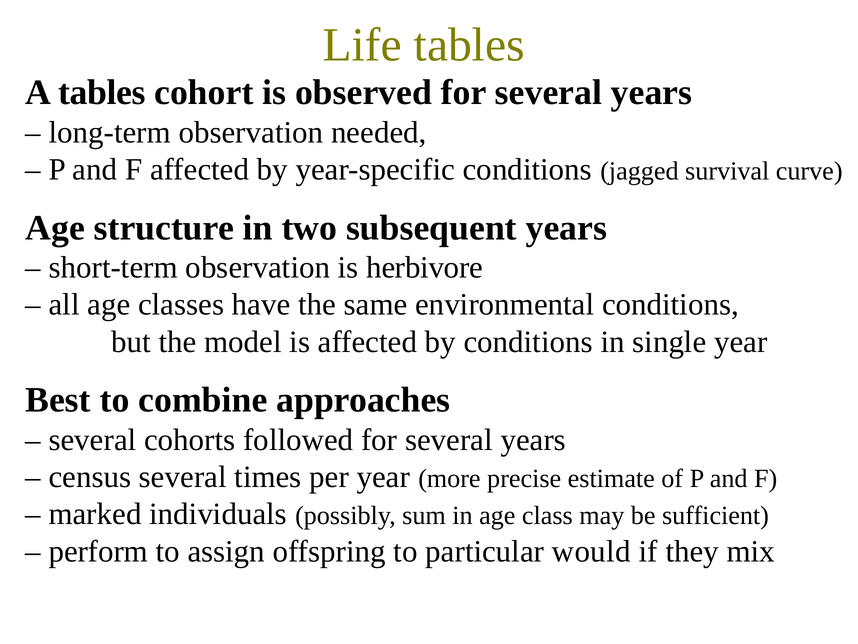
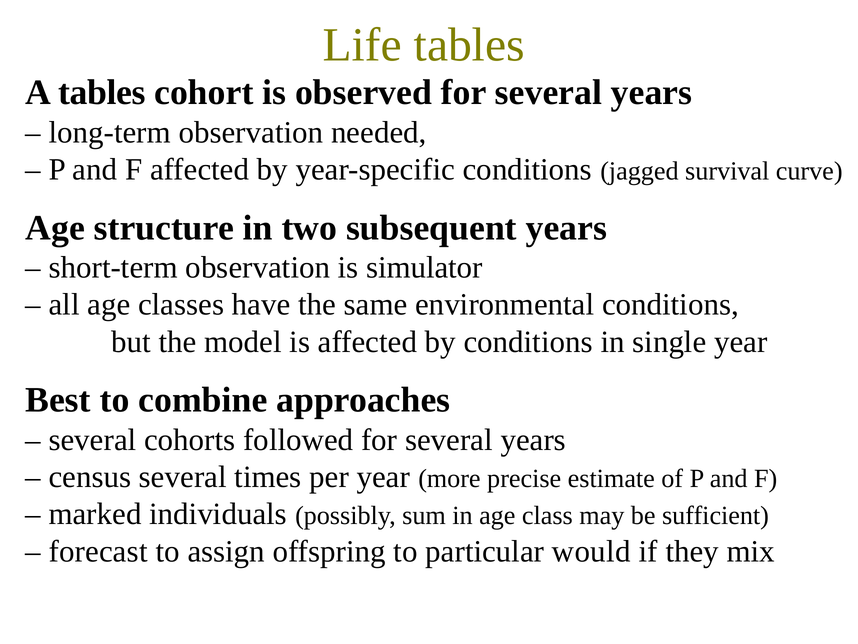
herbivore: herbivore -> simulator (424, 267)
perform: perform -> forecast (98, 551)
